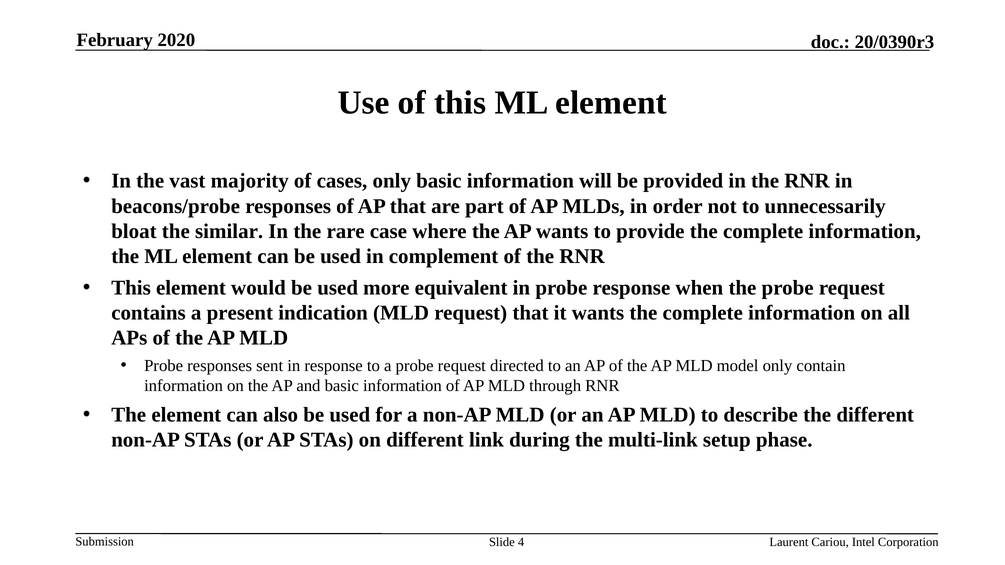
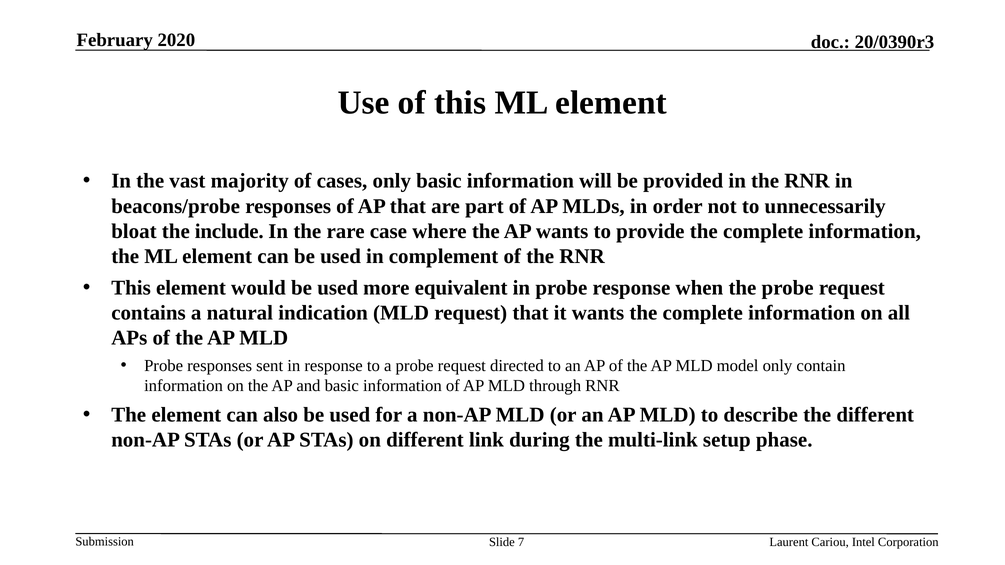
similar: similar -> include (229, 231)
present: present -> natural (240, 313)
4: 4 -> 7 (521, 542)
